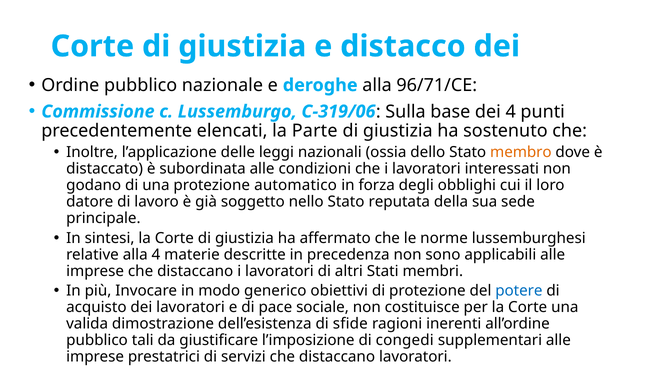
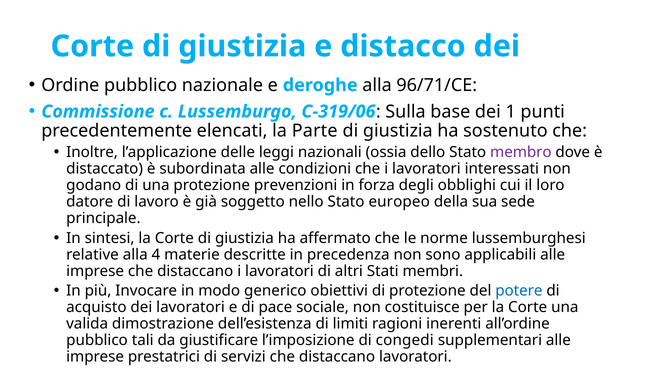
dei 4: 4 -> 1 (511, 111)
membro colour: orange -> purple (521, 152)
automatico: automatico -> prevenzioni (296, 185)
reputata: reputata -> europeo (399, 201)
sfide: sfide -> limiti (350, 323)
